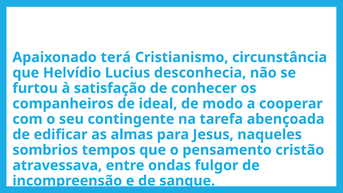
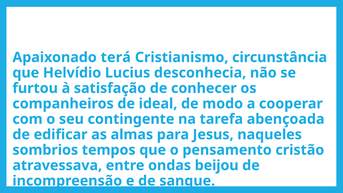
fulgor: fulgor -> beijou (217, 165)
